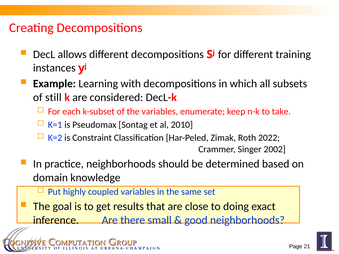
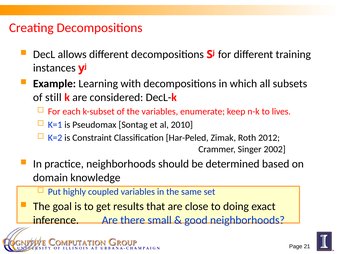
take: take -> lives (281, 112)
2022: 2022 -> 2012 (269, 138)
